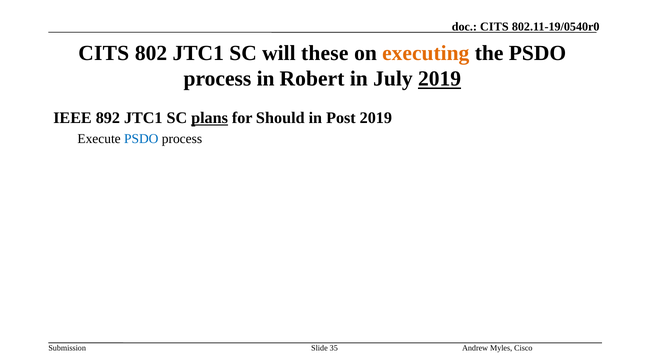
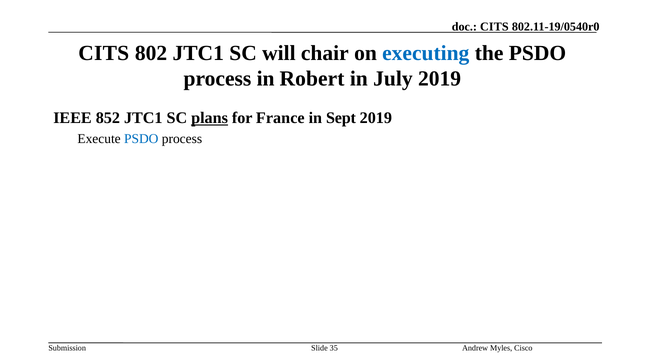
these: these -> chair (325, 53)
executing colour: orange -> blue (426, 53)
2019 underline: present -> none (440, 79)
892: 892 -> 852 (108, 118)
Should: Should -> France (280, 118)
Post: Post -> Sept (341, 118)
